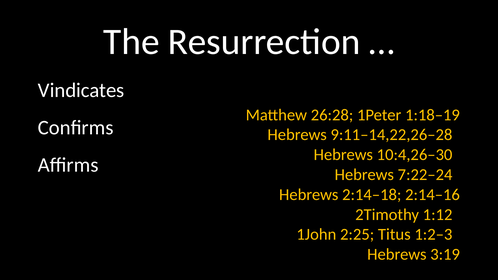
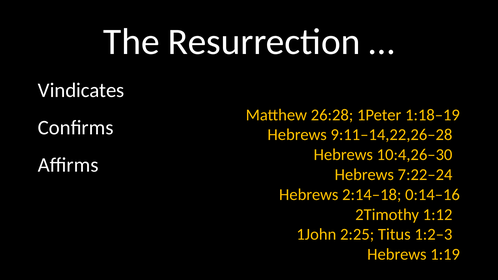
2:14–16: 2:14–16 -> 0:14–16 (432, 195)
3:19: 3:19 -> 1:19 (445, 255)
